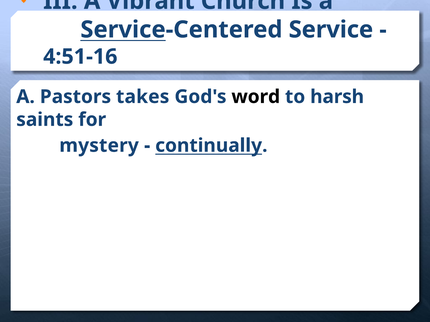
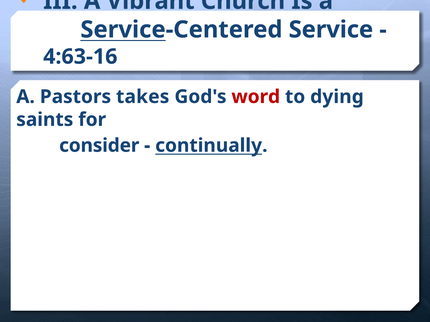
4:51-16: 4:51-16 -> 4:63-16 (80, 57)
word colour: black -> red (256, 97)
harsh: harsh -> dying (337, 97)
mystery: mystery -> consider (99, 146)
